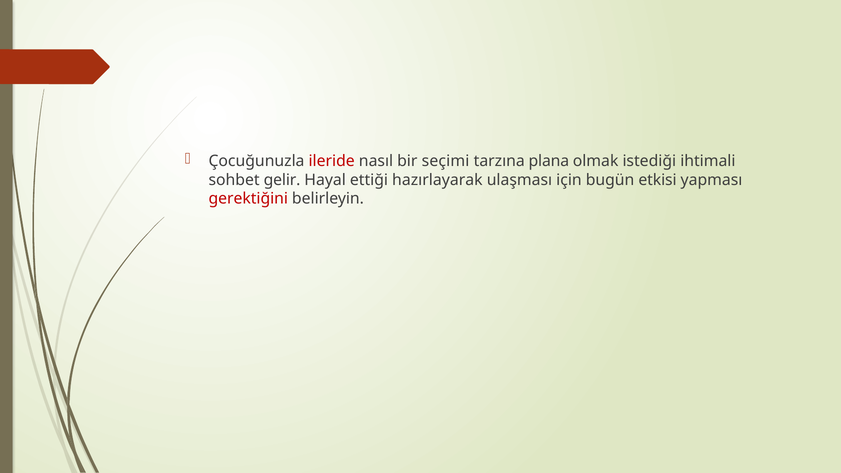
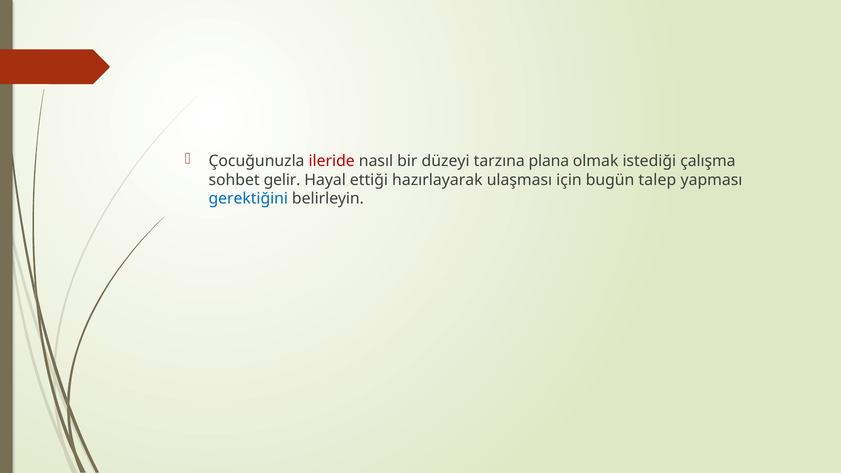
seçimi: seçimi -> düzeyi (446, 161)
ihtimali: ihtimali -> çalışma (708, 161)
etkisi: etkisi -> talep (657, 180)
gerektiğini colour: red -> blue (248, 199)
